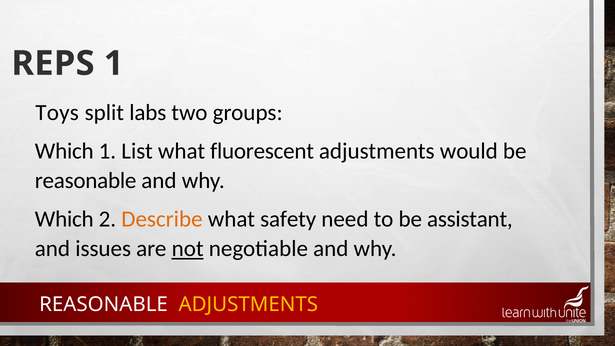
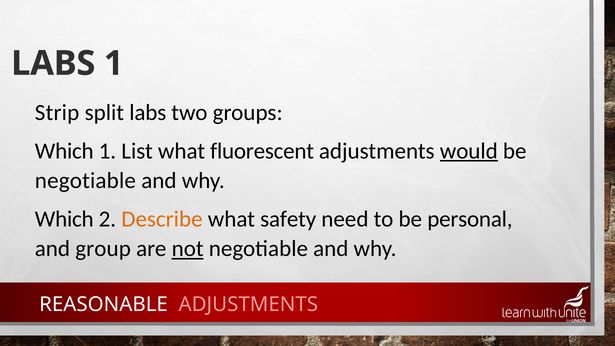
REPS: REPS -> LABS (53, 63)
Toys: Toys -> Strip (57, 112)
would underline: none -> present (469, 151)
reasonable: reasonable -> negotiable (85, 181)
assistant: assistant -> personal (470, 219)
issues: issues -> group (103, 249)
ADJUSTMENTS colour: yellow -> pink (248, 304)
